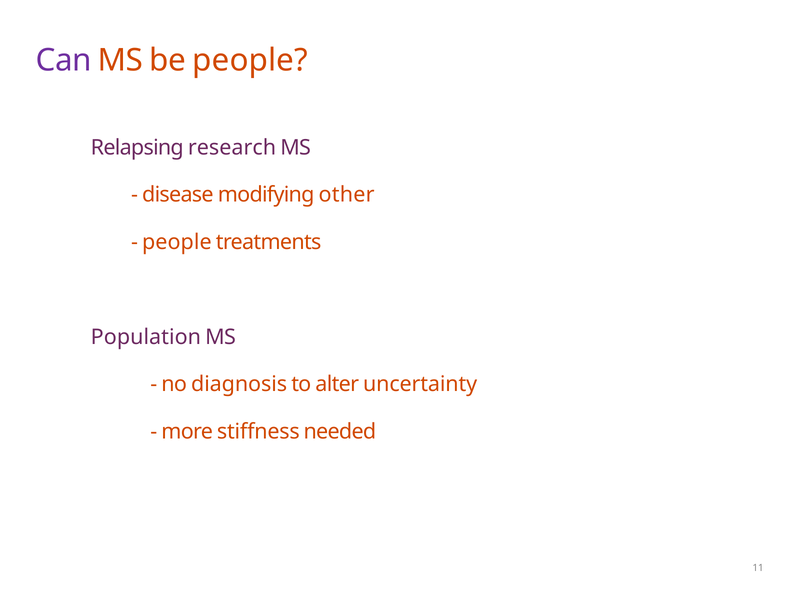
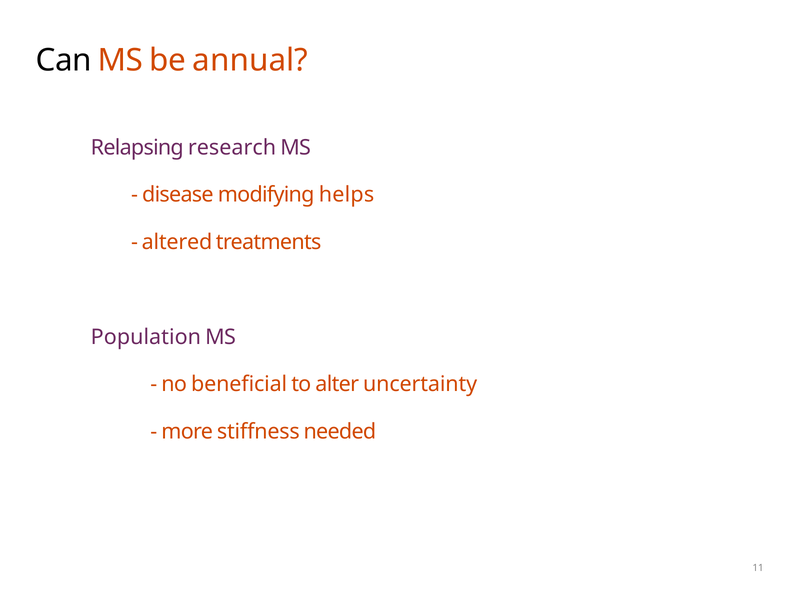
Can colour: purple -> black (64, 60)
be people: people -> annual (250, 60)
other: other -> helps (347, 195)
people: people -> altered (177, 242)
diagnosis: diagnosis -> beneficial (239, 385)
